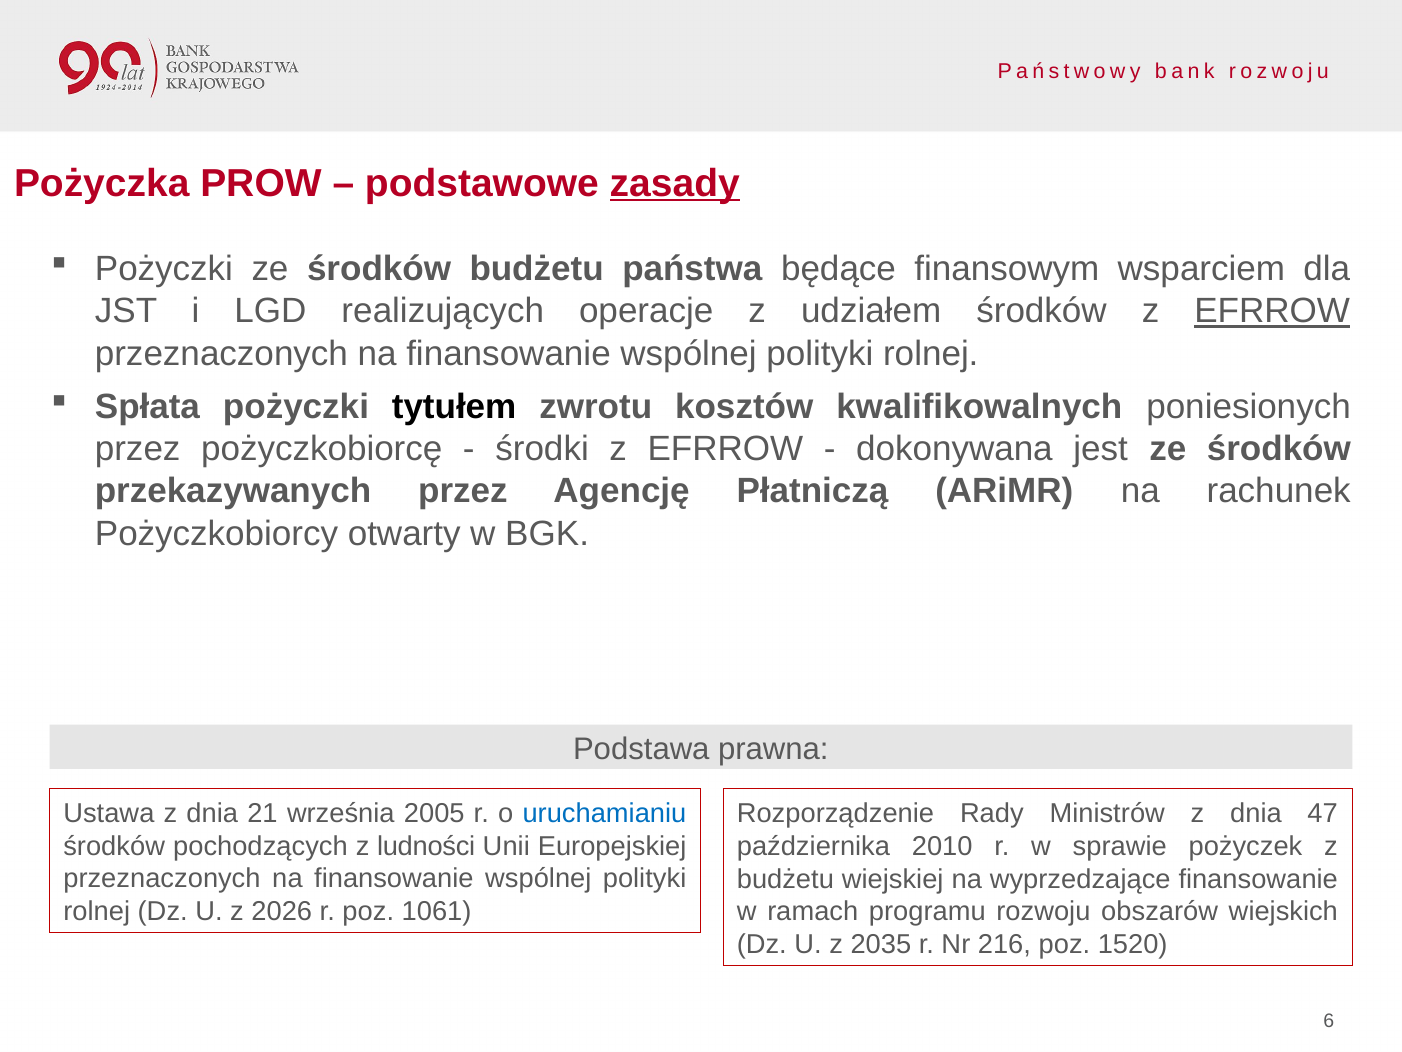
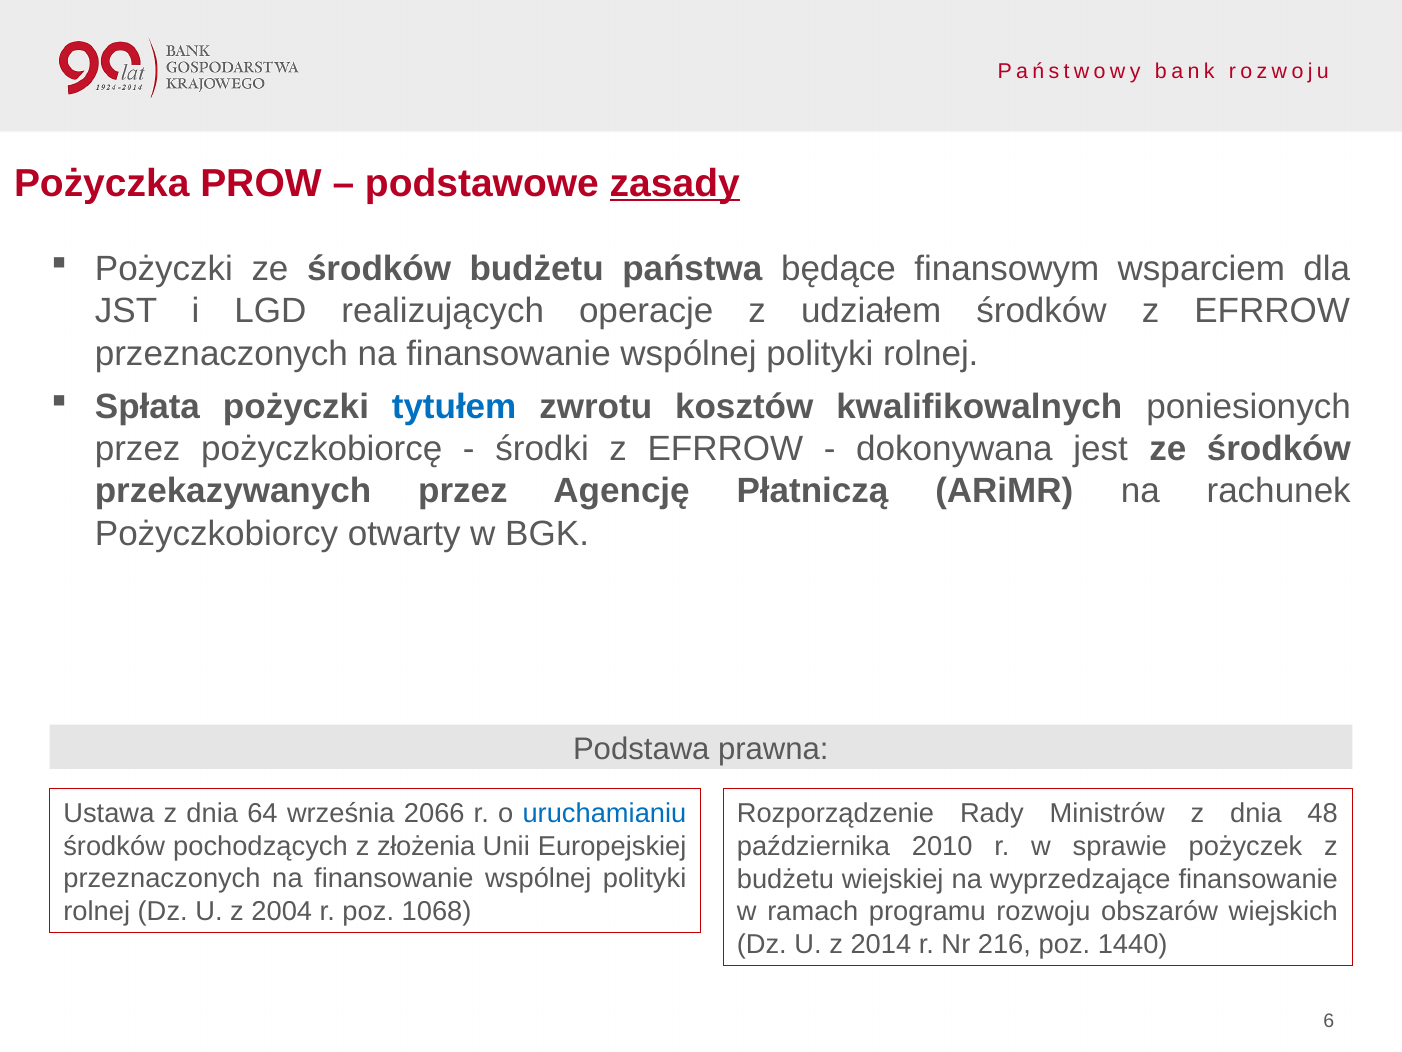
EFRROW underline: present -> none (1272, 311)
tytułem colour: black -> blue (454, 407)
21: 21 -> 64 (262, 813)
2005: 2005 -> 2066 (434, 813)
47: 47 -> 48 (1323, 813)
ludności: ludności -> złożenia (426, 846)
2026: 2026 -> 2004 (282, 911)
1061: 1061 -> 1068 (437, 911)
2035: 2035 -> 2014 (881, 944)
1520: 1520 -> 1440 (1133, 944)
